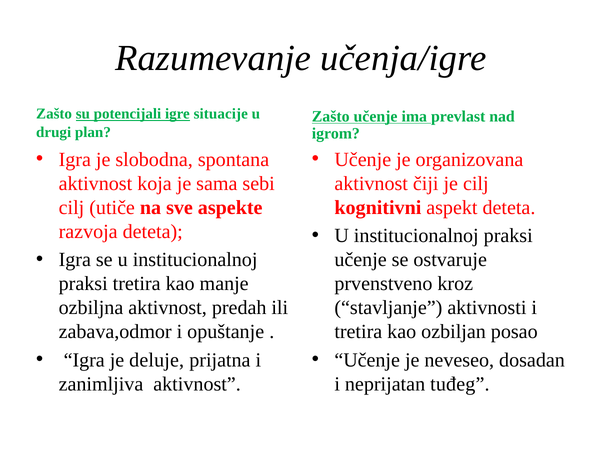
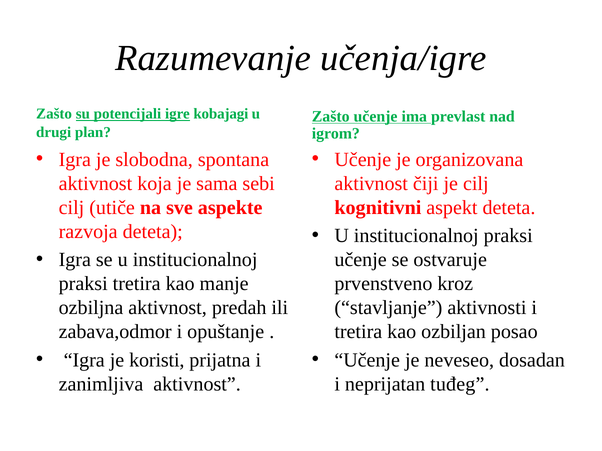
situacije: situacije -> kobajagi (221, 114)
deluje: deluje -> koristi (157, 360)
